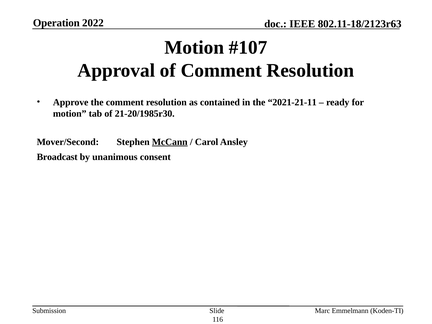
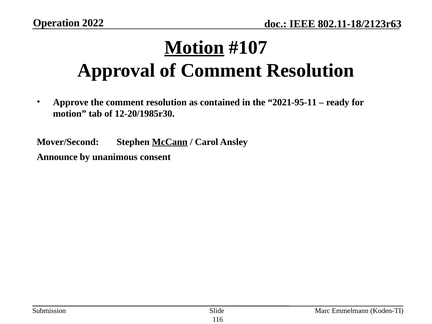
Motion underline: none -> present (194, 47)
2021-21-11: 2021-21-11 -> 2021-95-11 (292, 102)
21-20/1985r30: 21-20/1985r30 -> 12-20/1985r30 (145, 114)
Broadcast: Broadcast -> Announce (57, 157)
